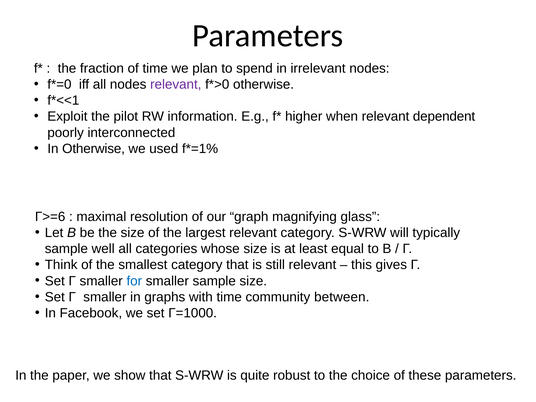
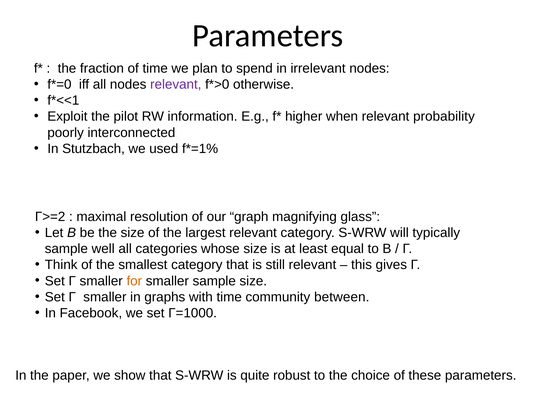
dependent: dependent -> probability (444, 117)
In Otherwise: Otherwise -> Stutzbach (94, 149)
Γ>=6: Γ>=6 -> Γ>=2 (50, 217)
for colour: blue -> orange (134, 281)
